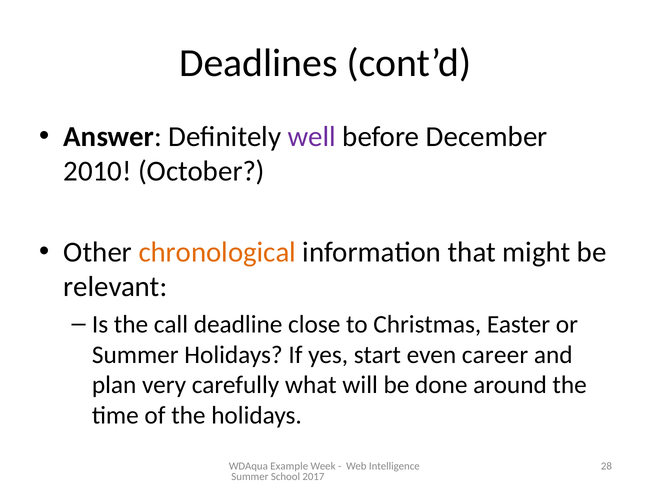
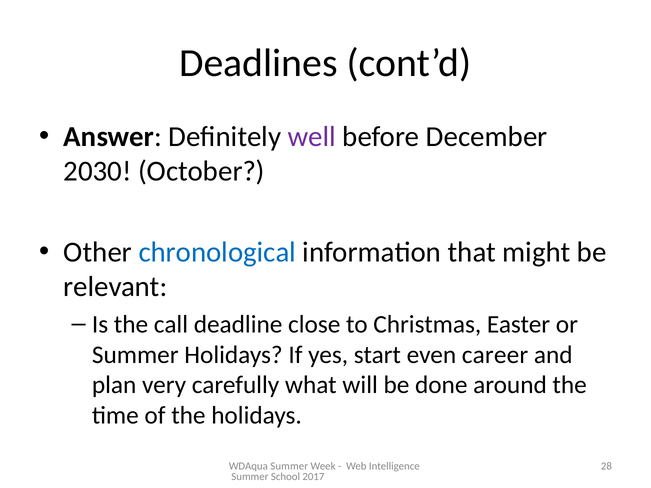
2010: 2010 -> 2030 (97, 171)
chronological colour: orange -> blue (217, 252)
WDAqua Example: Example -> Summer (289, 466)
